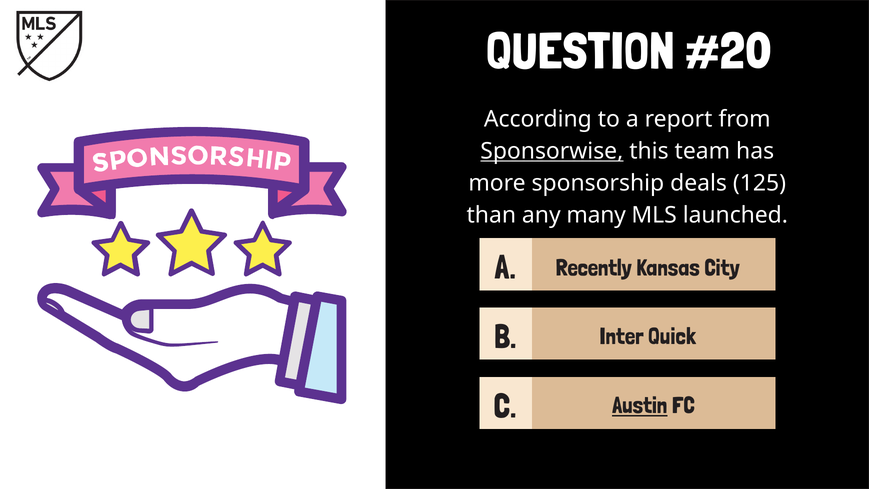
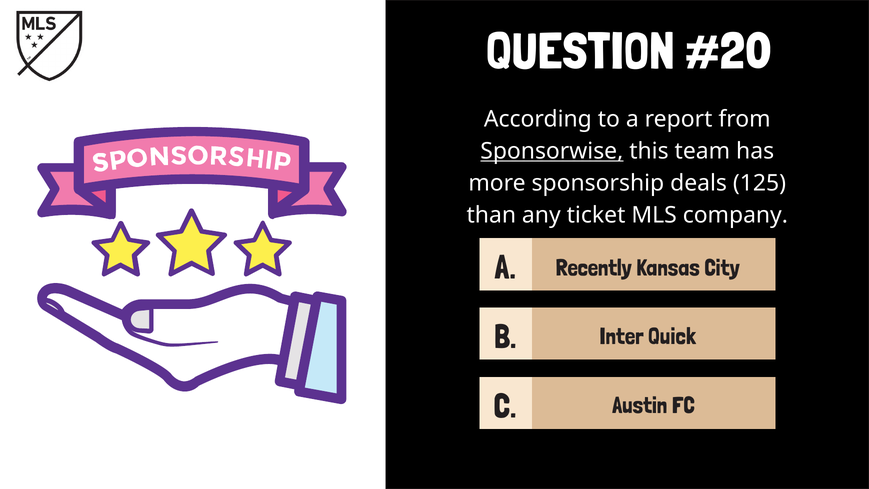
many: many -> ticket (596, 215)
launched: launched -> company (735, 215)
Austin underline: present -> none (640, 406)
